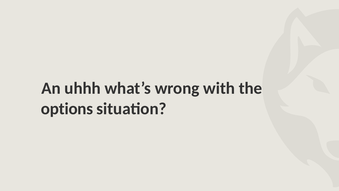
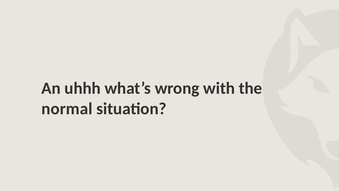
options: options -> normal (67, 108)
